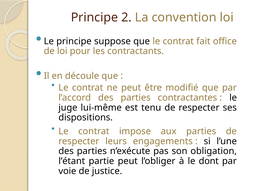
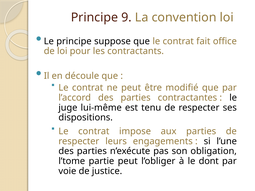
2: 2 -> 9 (126, 18)
l’étant: l’étant -> l’tome (72, 161)
